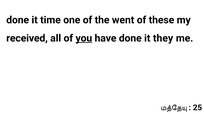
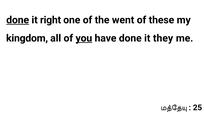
done underline: none -> present (18, 20)
time: time -> right (51, 20)
received: received -> kingdom (27, 38)
